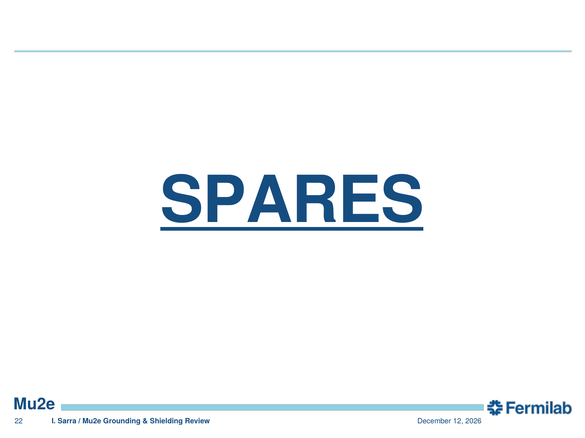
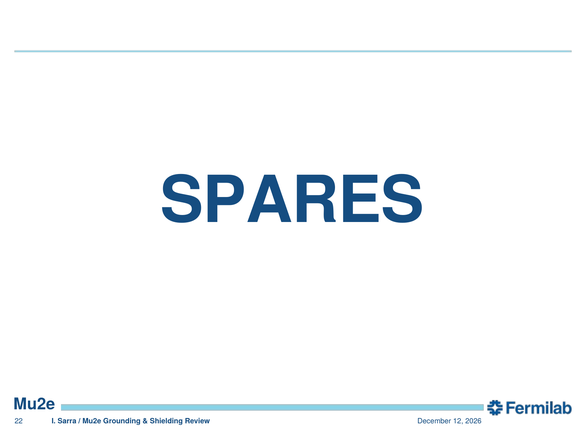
SPARES underline: present -> none (292, 201)
